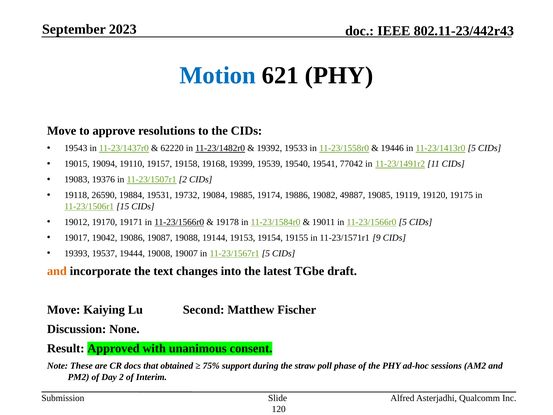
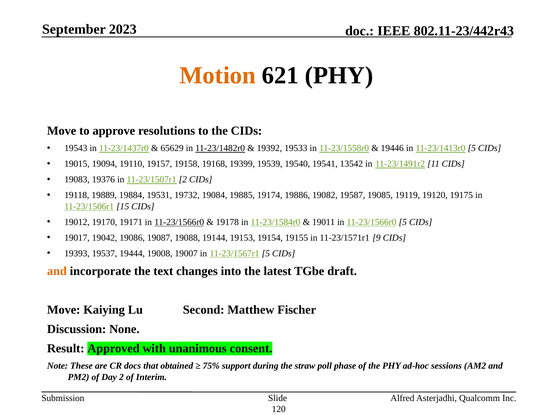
Motion colour: blue -> orange (218, 75)
62220: 62220 -> 65629 (172, 148)
77042: 77042 -> 13542 (351, 164)
26590: 26590 -> 19889 (104, 195)
49887: 49887 -> 19587 (353, 195)
